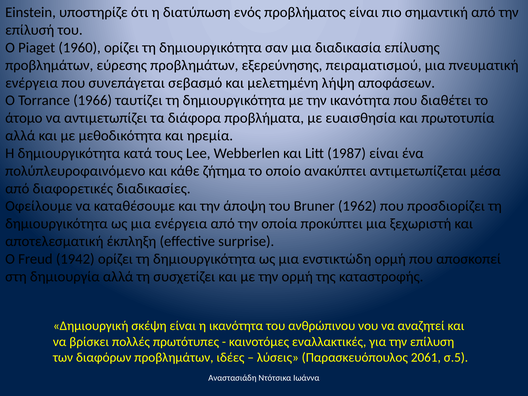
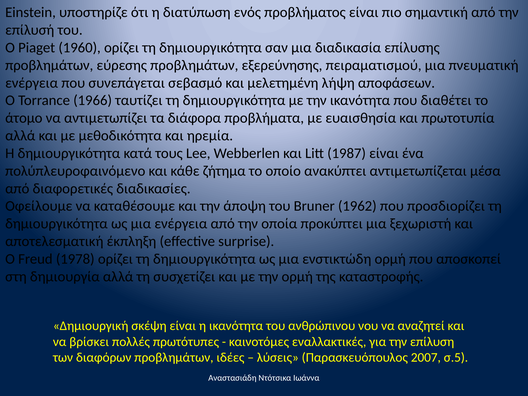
1942: 1942 -> 1978 (75, 259)
2061: 2061 -> 2007 (426, 358)
